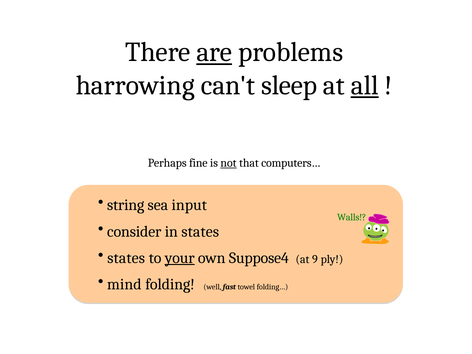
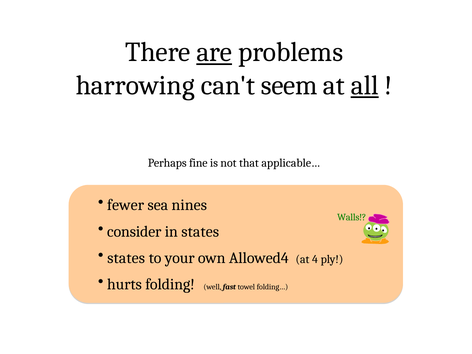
sleep: sleep -> seem (289, 85)
not underline: present -> none (228, 163)
computers…: computers… -> applicable… (291, 163)
string: string -> fewer (126, 205)
input: input -> nines (189, 205)
your underline: present -> none (180, 258)
Suppose4: Suppose4 -> Allowed4 (259, 258)
9: 9 -> 4 (315, 259)
mind: mind -> hurts (124, 284)
